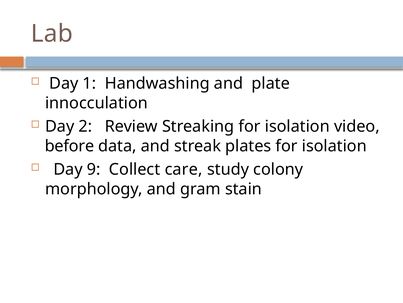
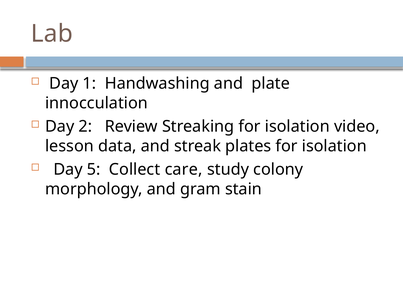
before: before -> lesson (69, 146)
9: 9 -> 5 (94, 169)
